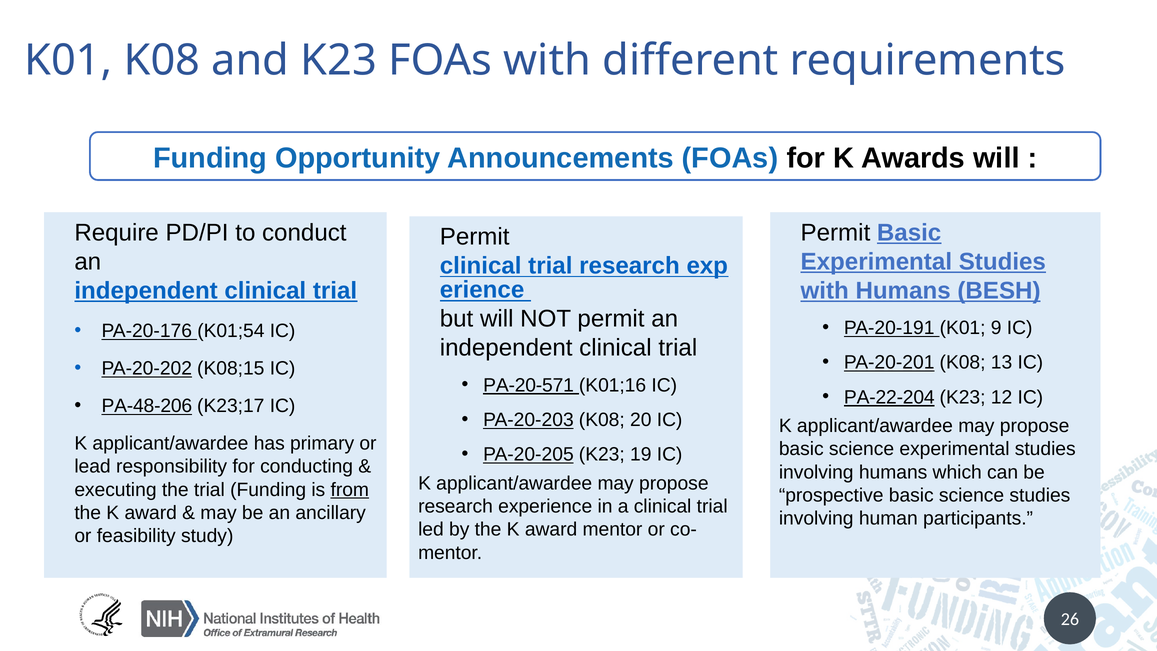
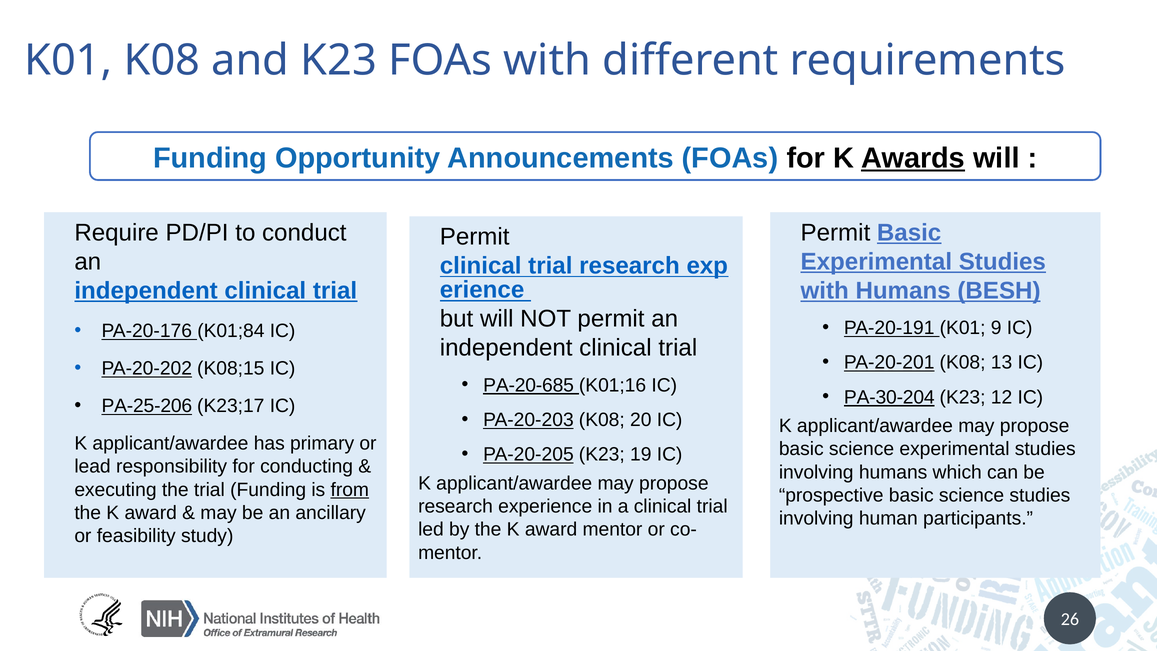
Awards underline: none -> present (913, 158)
K01;54: K01;54 -> K01;84 (231, 331)
PA-20-571: PA-20-571 -> PA-20-685 (529, 385)
PA-22-204: PA-22-204 -> PA-30-204 (889, 397)
PA-48-206: PA-48-206 -> PA-25-206 (147, 406)
